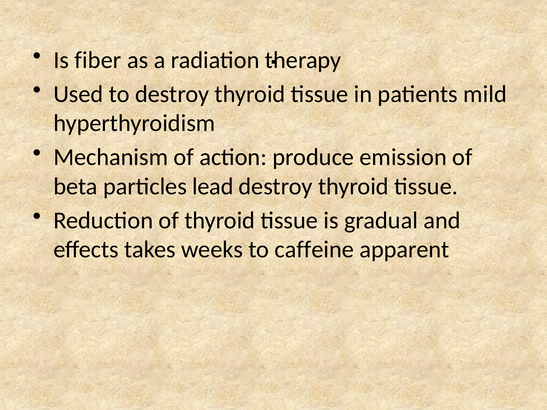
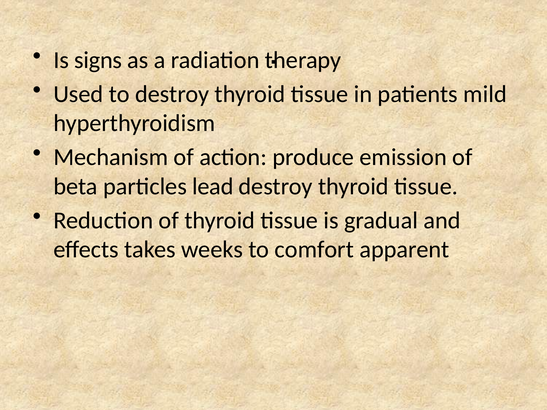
fiber: fiber -> signs (98, 60)
caffeine: caffeine -> comfort (314, 250)
